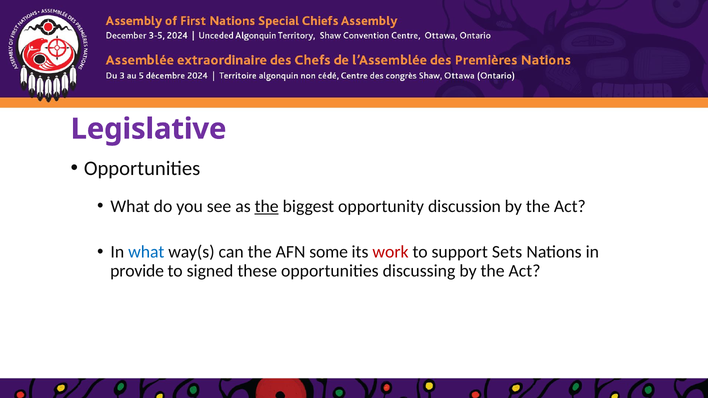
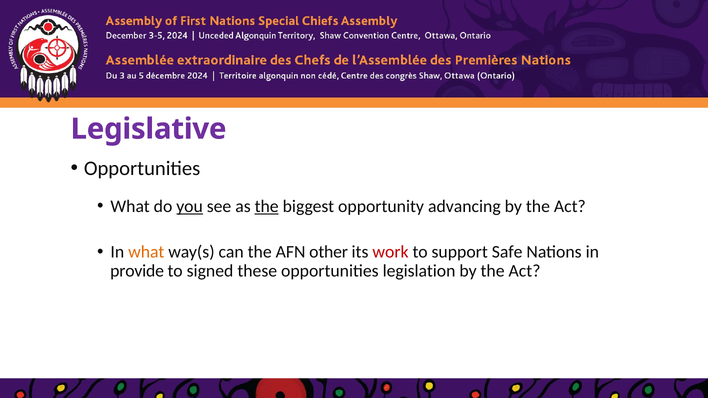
you underline: none -> present (190, 206)
discussion: discussion -> advancing (464, 206)
what colour: blue -> orange (146, 252)
some: some -> other (329, 252)
Sets: Sets -> Safe (507, 252)
discussing: discussing -> legislation (419, 271)
